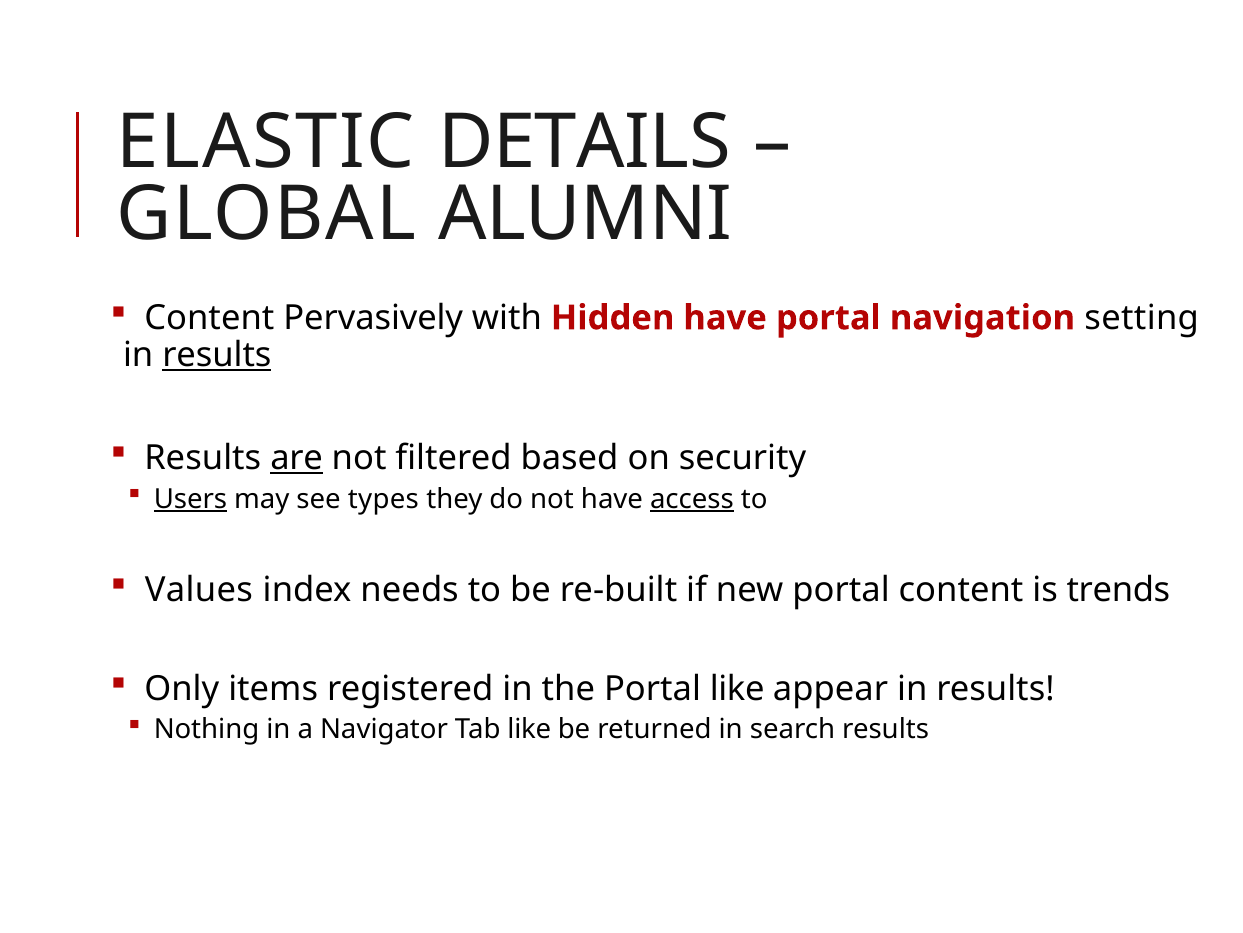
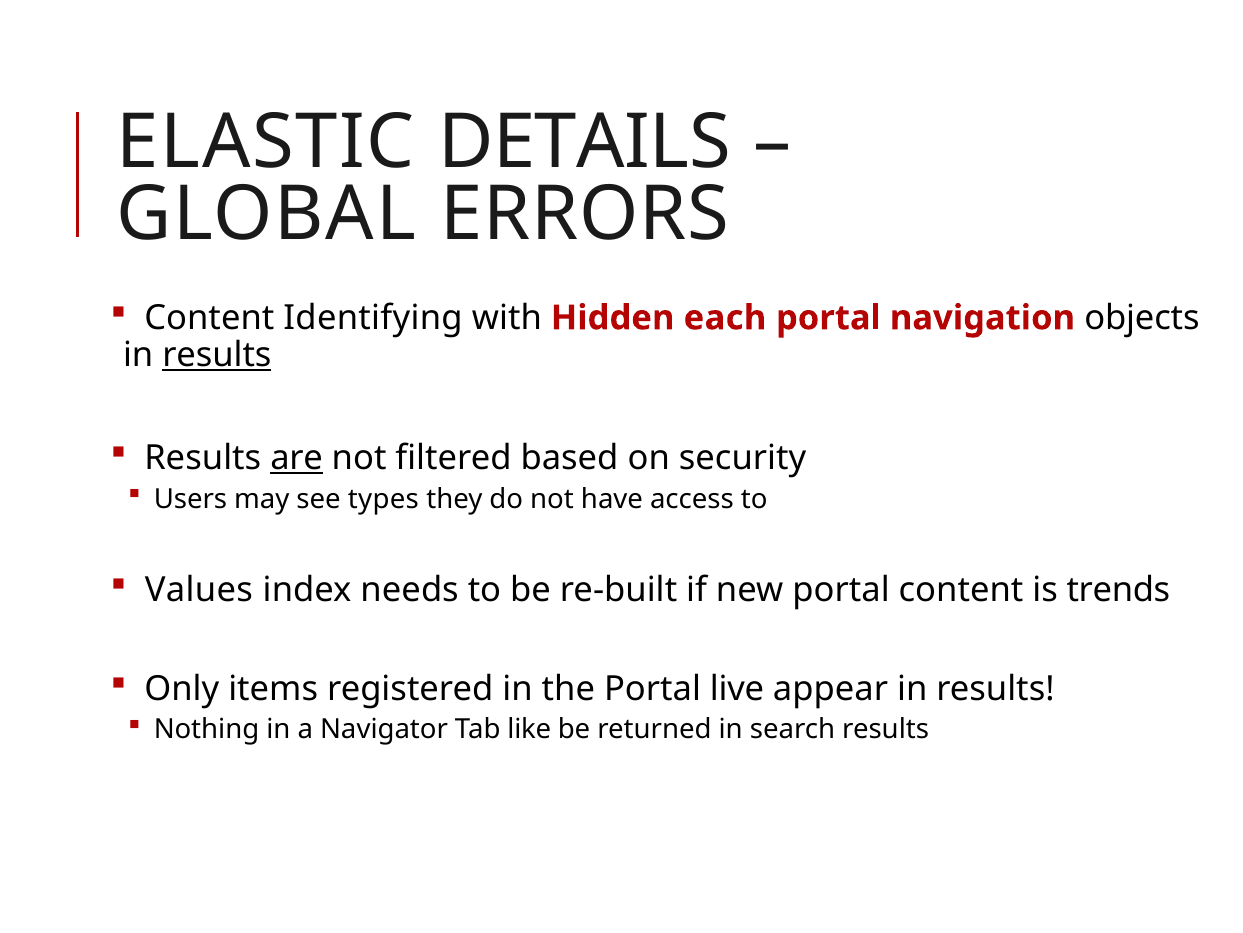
ALUMNI: ALUMNI -> ERRORS (585, 215)
Pervasively: Pervasively -> Identifying (373, 318)
Hidden have: have -> each (725, 318)
setting: setting -> objects (1142, 318)
Users underline: present -> none (190, 499)
access underline: present -> none (692, 499)
Portal like: like -> live (737, 688)
